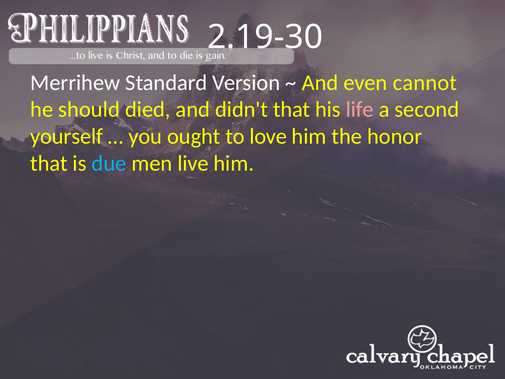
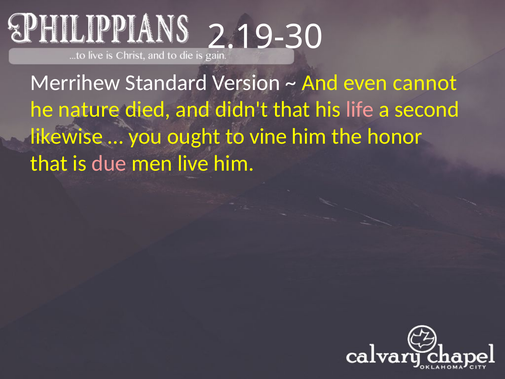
should: should -> nature (89, 109)
yourself: yourself -> likewise (67, 136)
love: love -> vine (268, 136)
due colour: light blue -> pink (109, 163)
